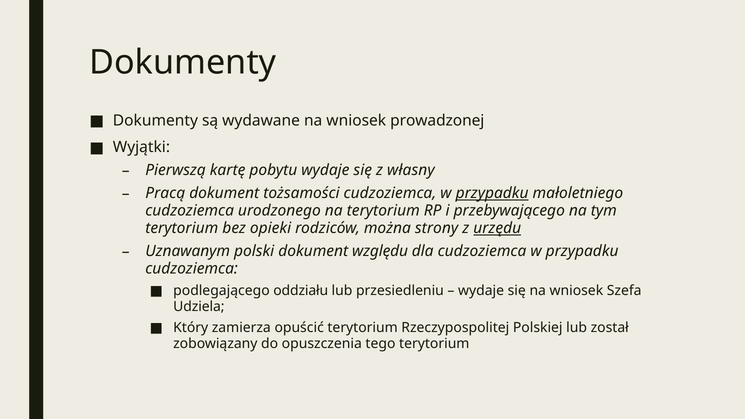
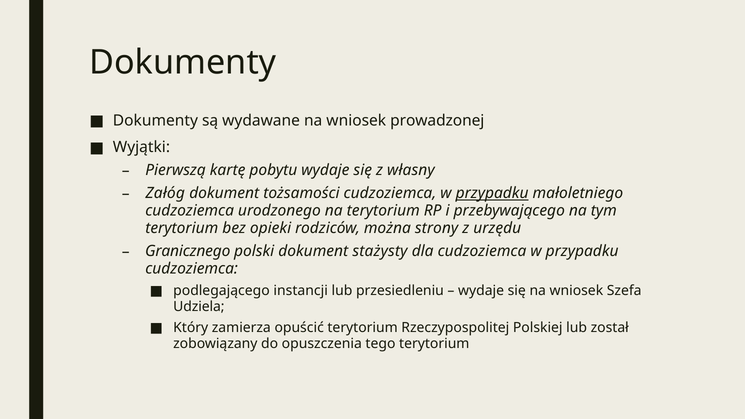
Pracą: Pracą -> Załóg (165, 193)
urzędu underline: present -> none (497, 228)
Uznawanym: Uznawanym -> Granicznego (188, 251)
względu: względu -> stażysty (380, 251)
oddziału: oddziału -> instancji (301, 291)
